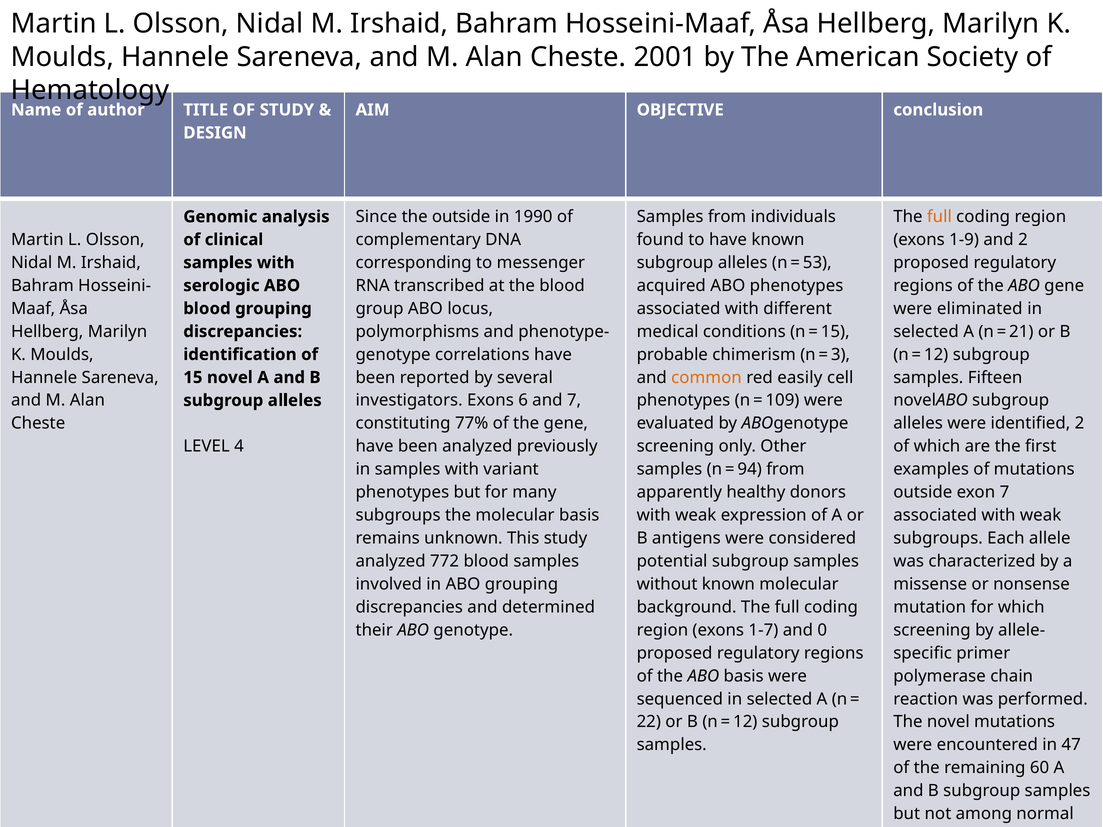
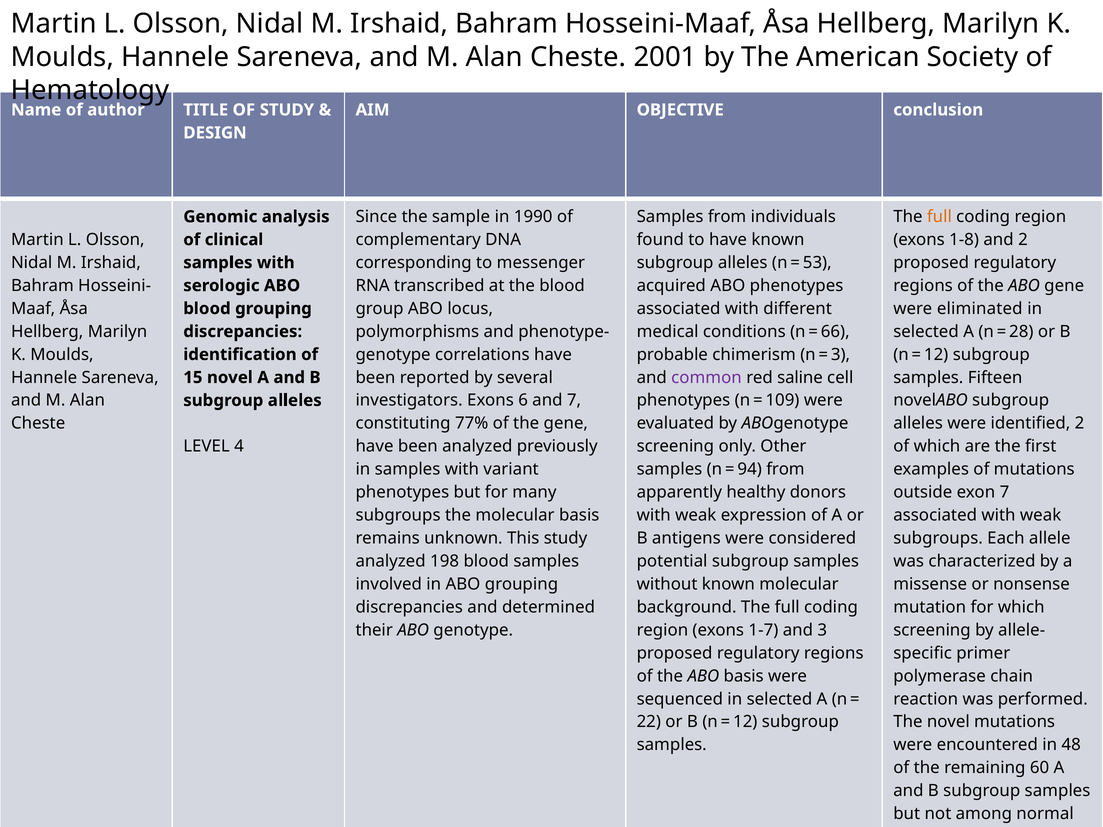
the outside: outside -> sample (461, 217)
1-9: 1-9 -> 1-8 (964, 240)
15: 15 -> 66 (835, 332)
21: 21 -> 28 (1021, 332)
common colour: orange -> purple (706, 378)
easily: easily -> saline (800, 378)
772: 772 -> 198 (445, 561)
and 0: 0 -> 3 (822, 630)
47: 47 -> 48 (1071, 745)
